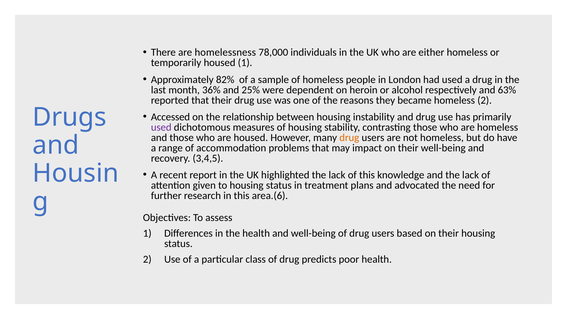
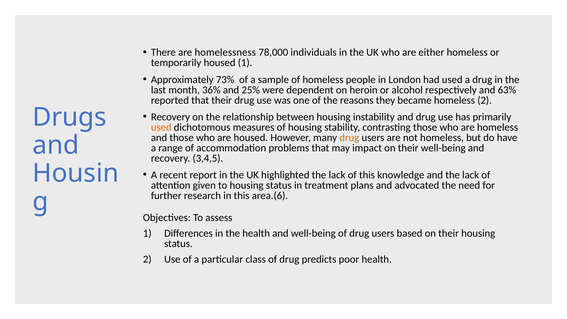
82%: 82% -> 73% (225, 79)
Accessed: Accessed -> Recovery (170, 117)
used colour: purple -> orange (161, 127)
